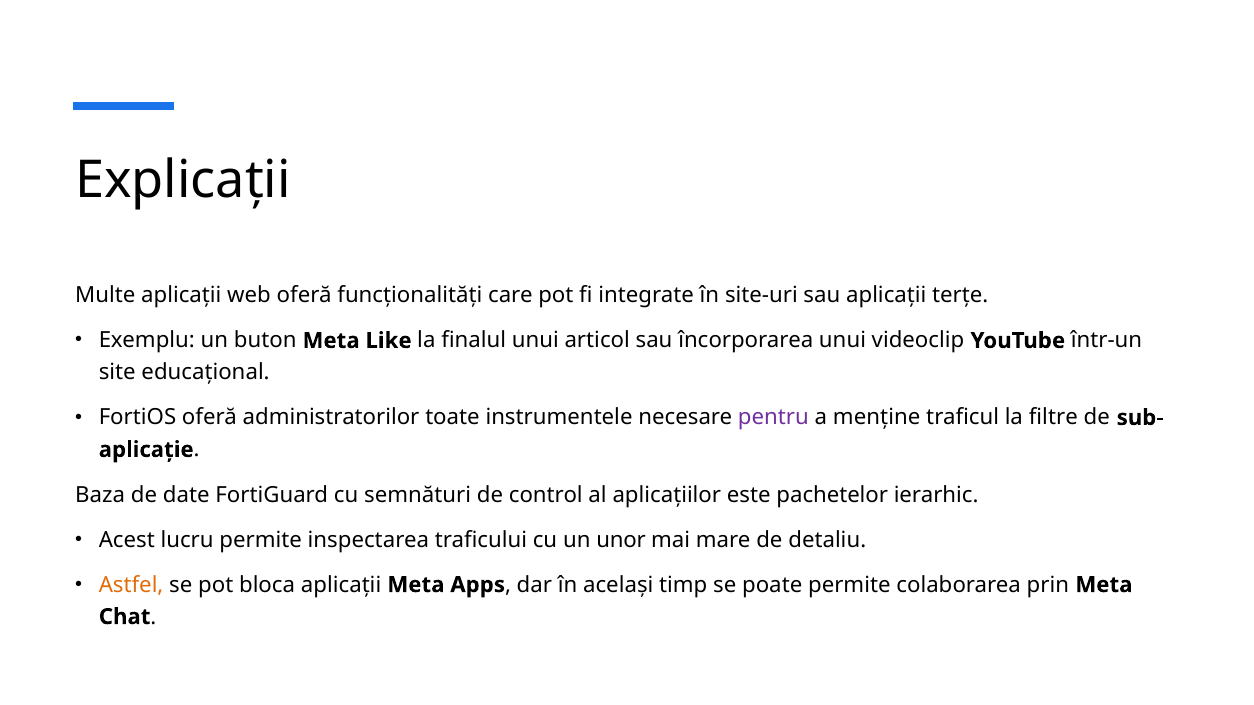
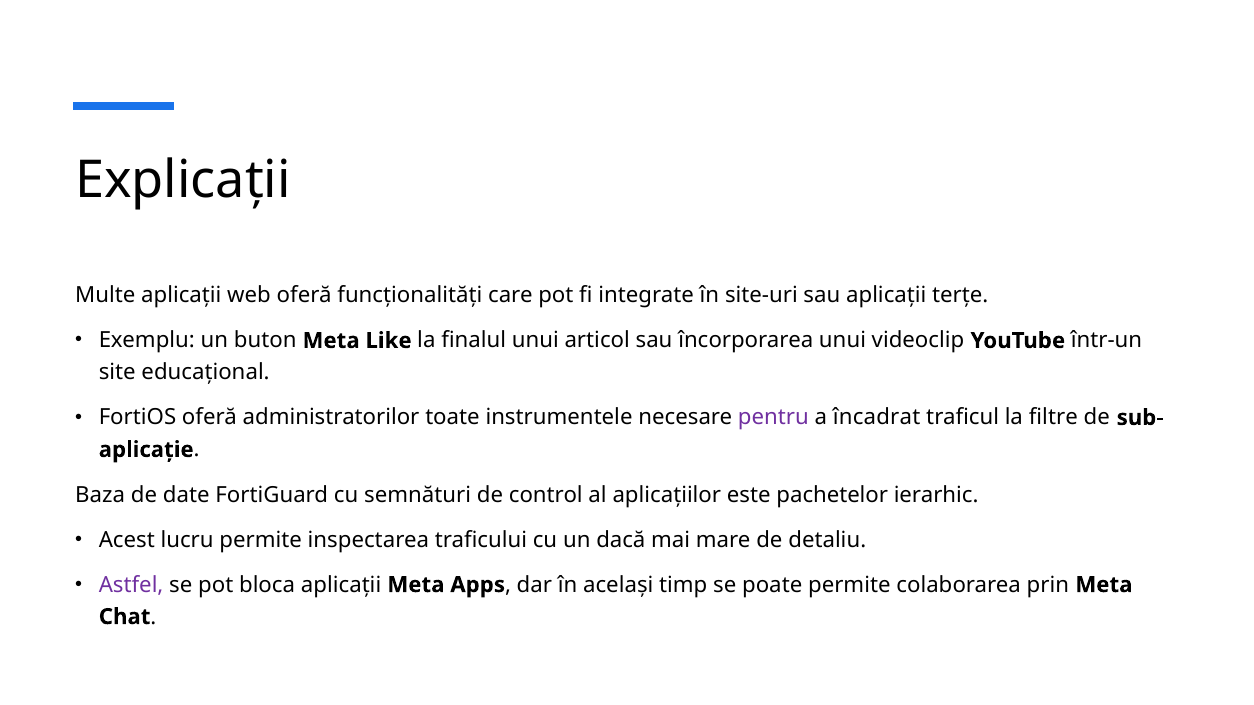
menține: menține -> încadrat (877, 418)
unor: unor -> dacă (621, 540)
Astfel colour: orange -> purple (131, 585)
